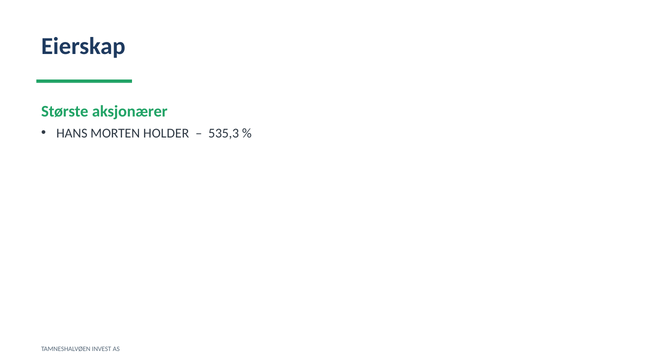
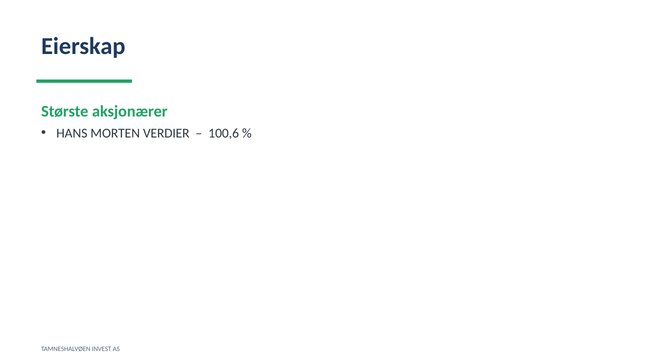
HOLDER: HOLDER -> VERDIER (166, 133)
535,3: 535,3 -> 100,6 (224, 133)
